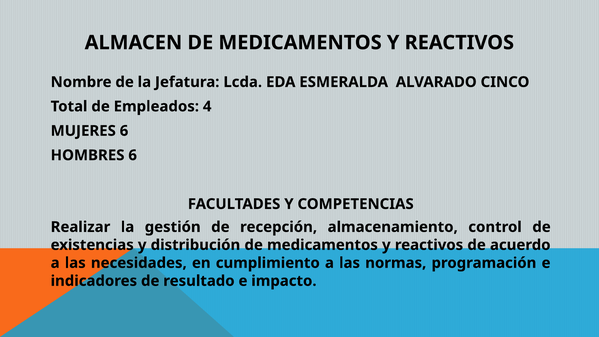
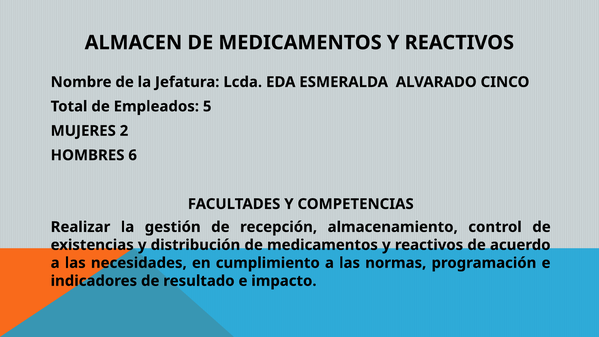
4: 4 -> 5 (207, 106)
MUJERES 6: 6 -> 2 (124, 131)
